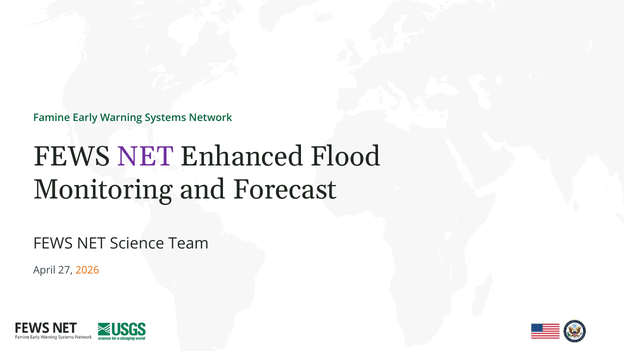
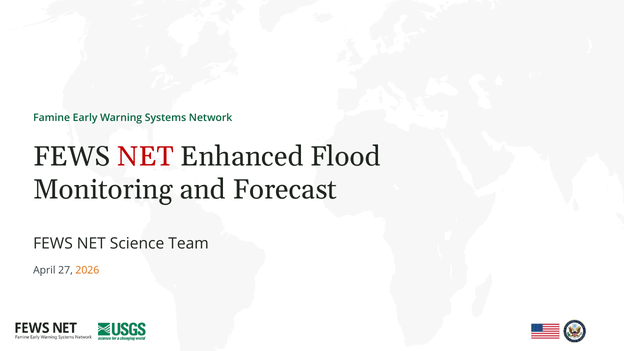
NET colour: purple -> red (146, 157)
